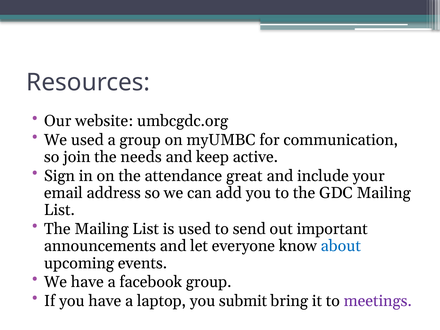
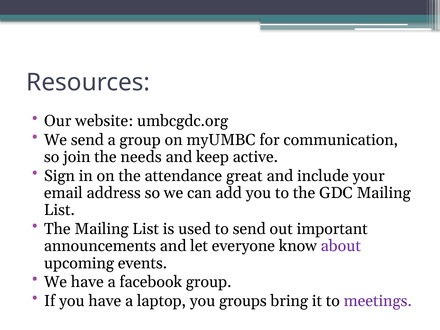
We used: used -> send (87, 140)
about colour: blue -> purple (341, 246)
submit: submit -> groups (243, 301)
